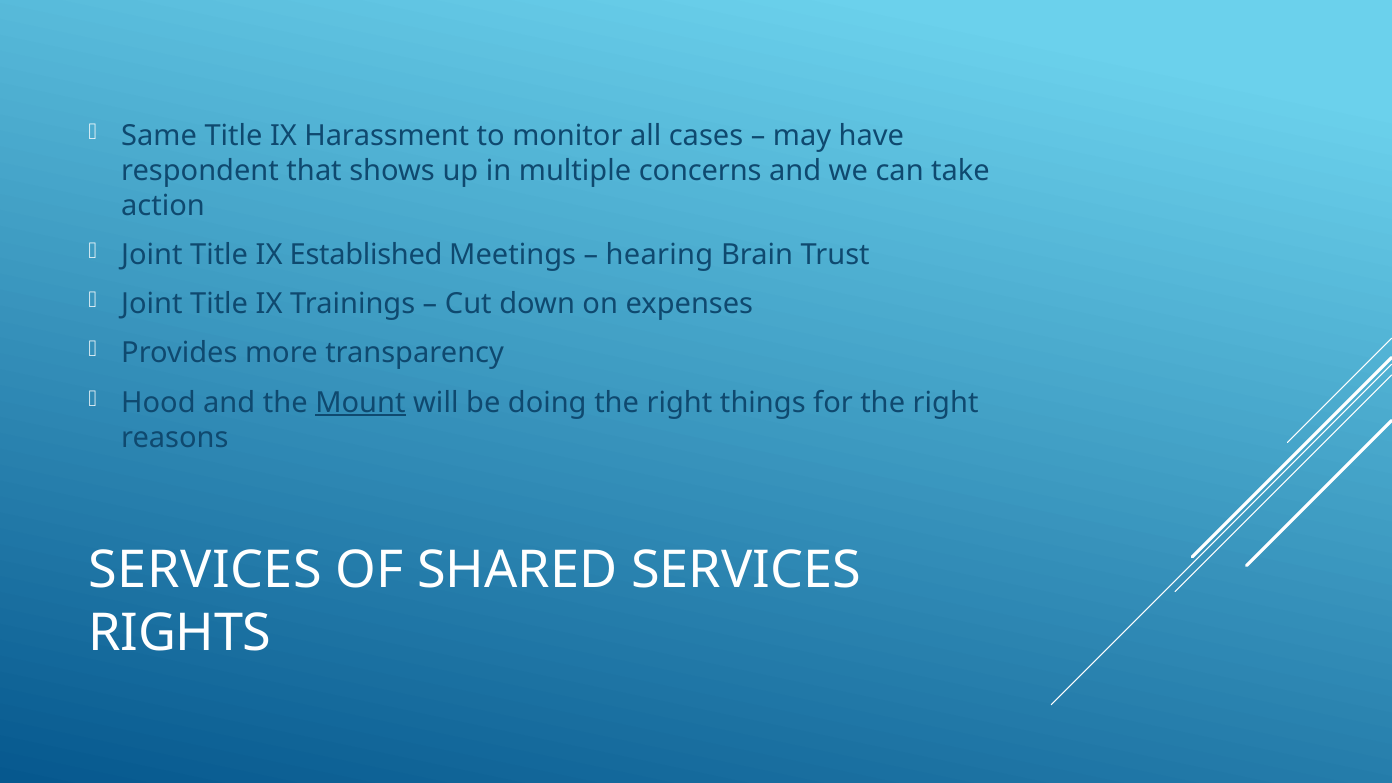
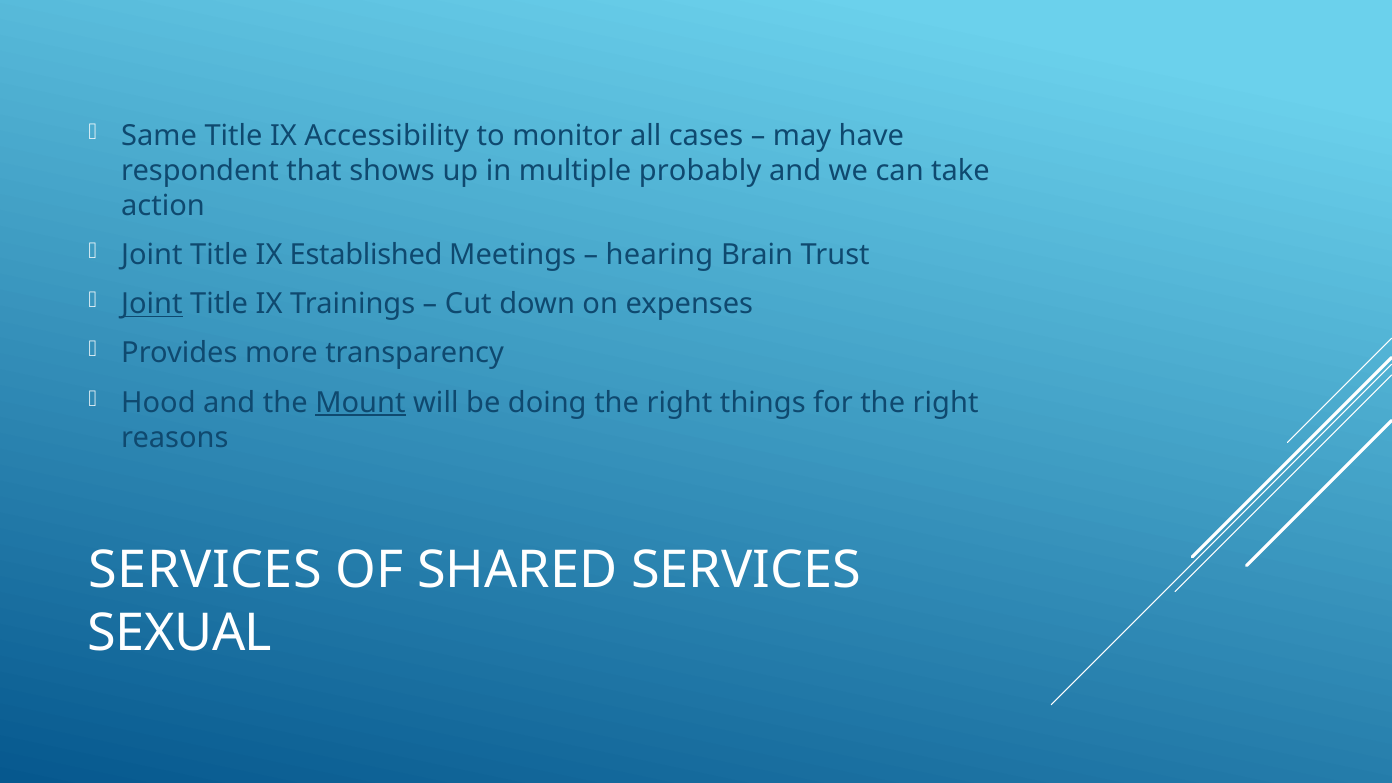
Harassment: Harassment -> Accessibility (387, 136)
concerns: concerns -> probably (700, 171)
Joint underline: none -> present (152, 304)
RIGHTS: RIGHTS -> SEXUAL (180, 633)
